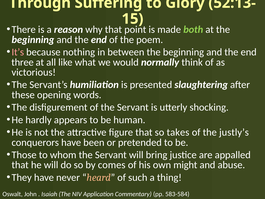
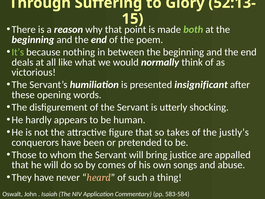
It’s colour: pink -> light green (18, 52)
three: three -> deals (22, 62)
slaughtering: slaughtering -> insignificant (201, 85)
might: might -> songs (185, 165)
